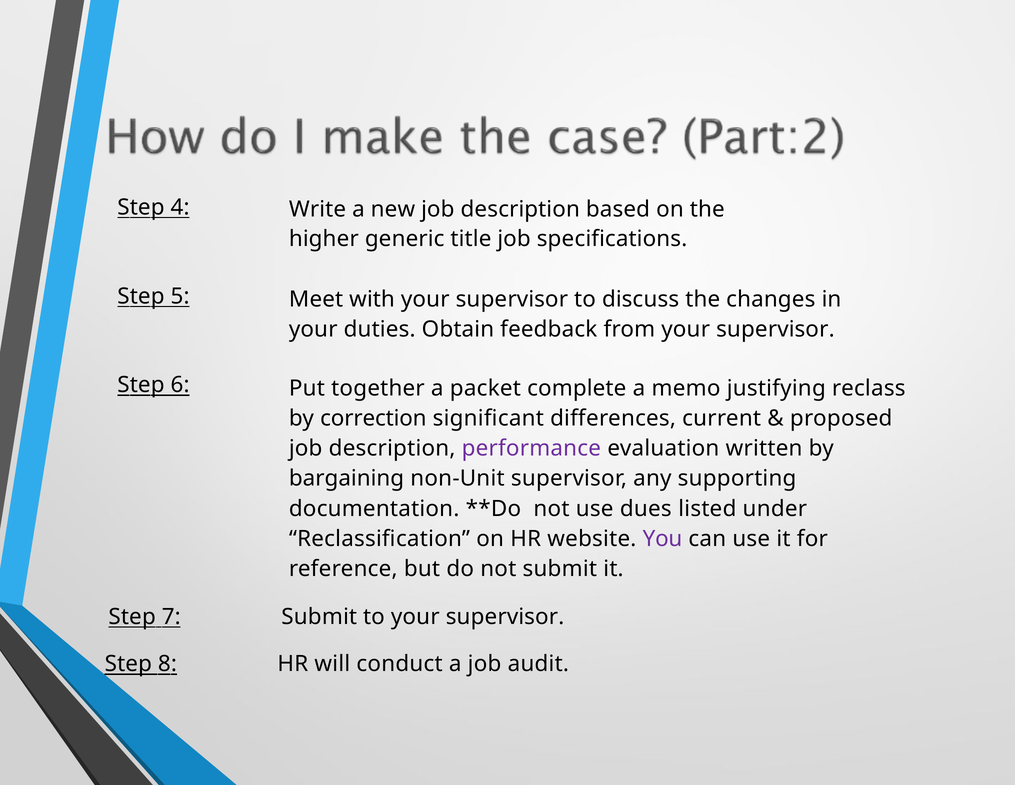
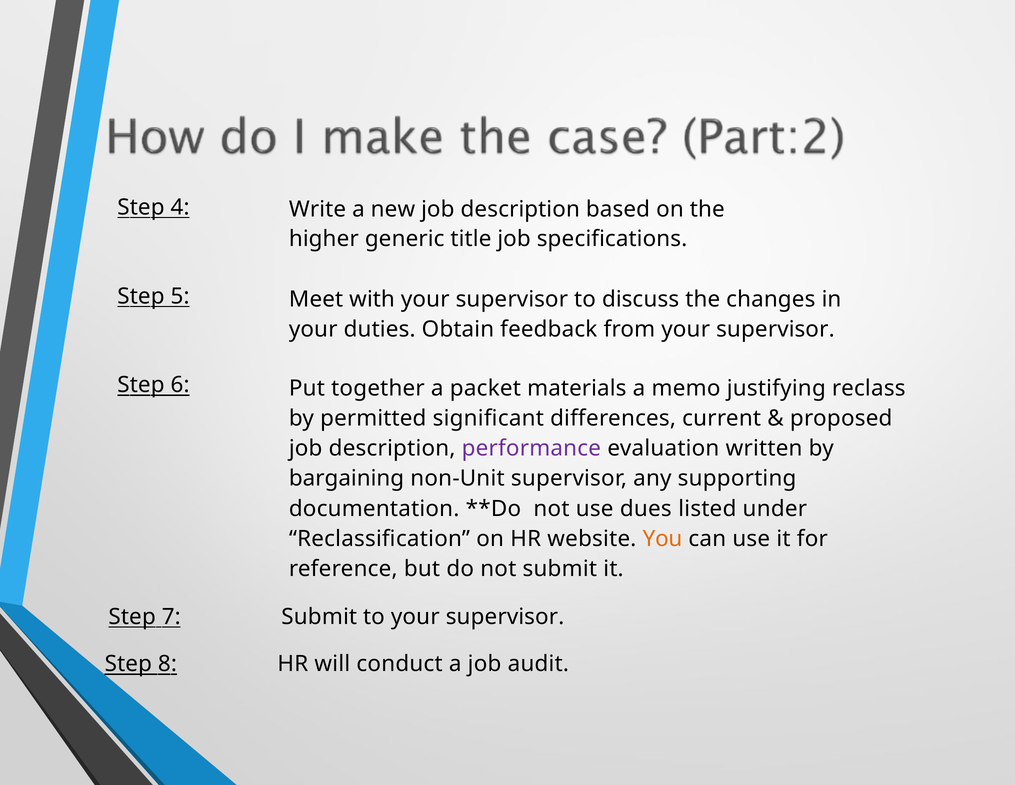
complete: complete -> materials (577, 388)
correction: correction -> permitted (373, 418)
You colour: purple -> orange (662, 538)
